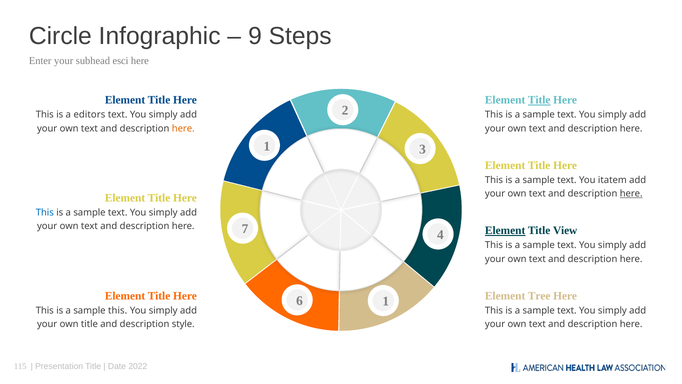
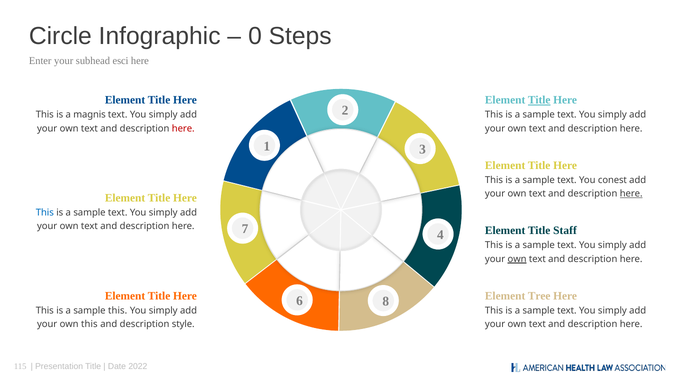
9: 9 -> 0 (255, 36)
editors: editors -> magnis (90, 115)
here colour: orange -> red (183, 128)
itatem: itatem -> conest (612, 180)
Element underline: present -> none (505, 230)
View: View -> Staff (565, 230)
own underline: none -> present (517, 259)
6 1: 1 -> 8 (386, 301)
own title: title -> this (89, 324)
